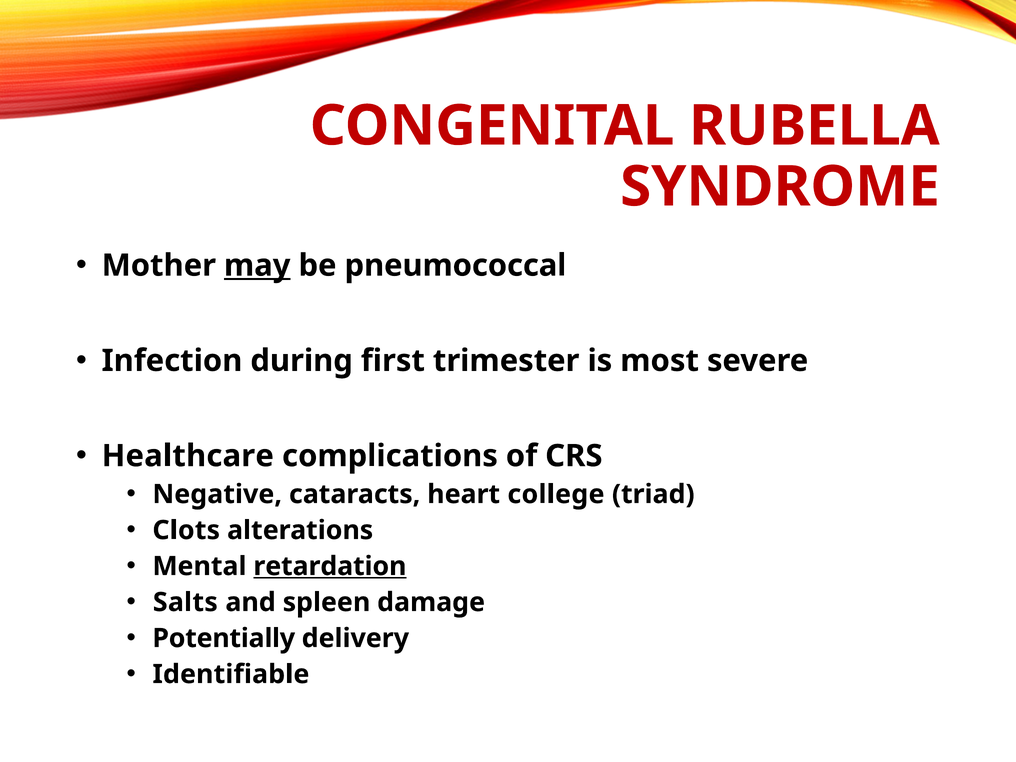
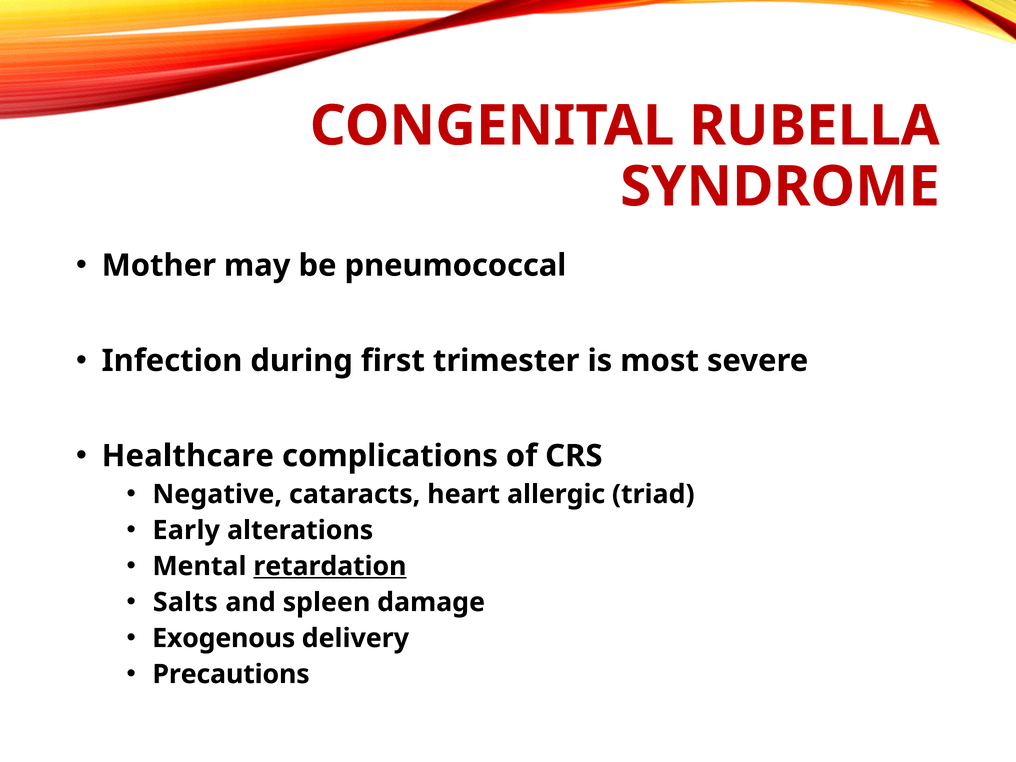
may underline: present -> none (257, 265)
college: college -> allergic (556, 494)
Clots: Clots -> Early (186, 530)
Potentially: Potentially -> Exogenous (224, 638)
Identifiable: Identifiable -> Precautions (231, 674)
